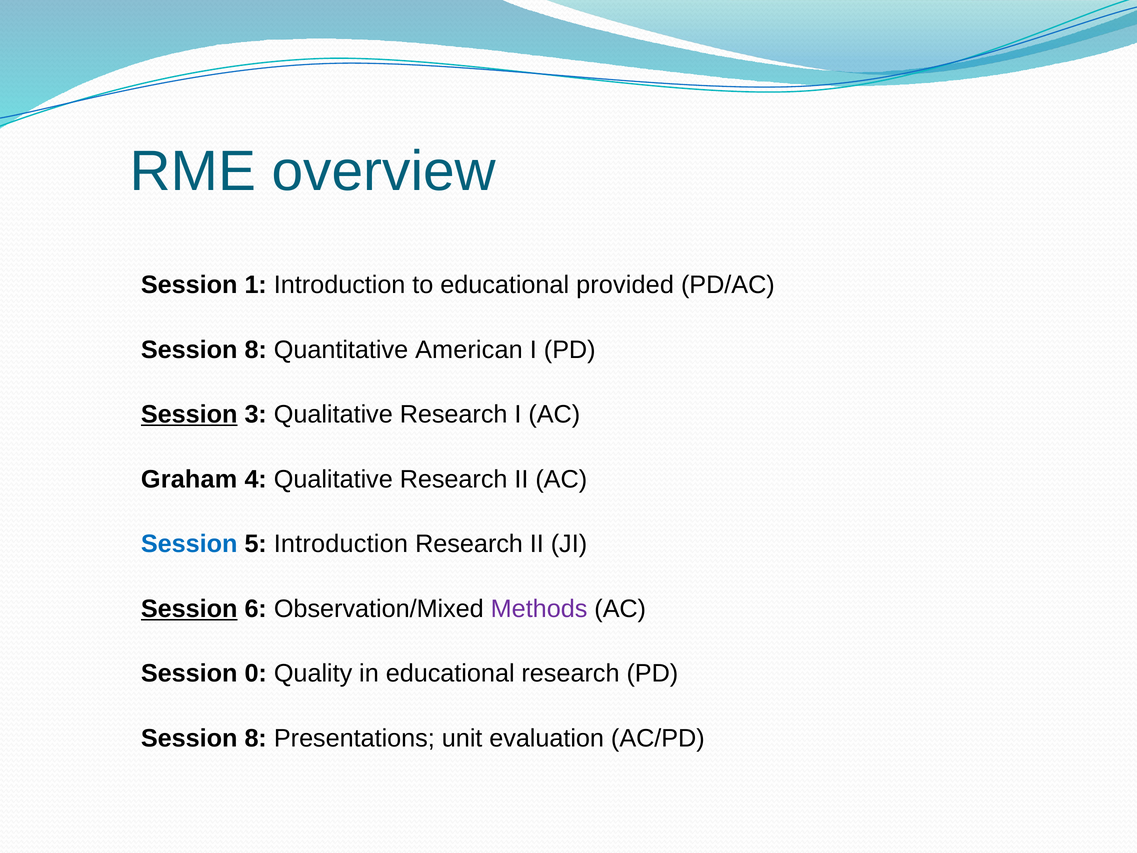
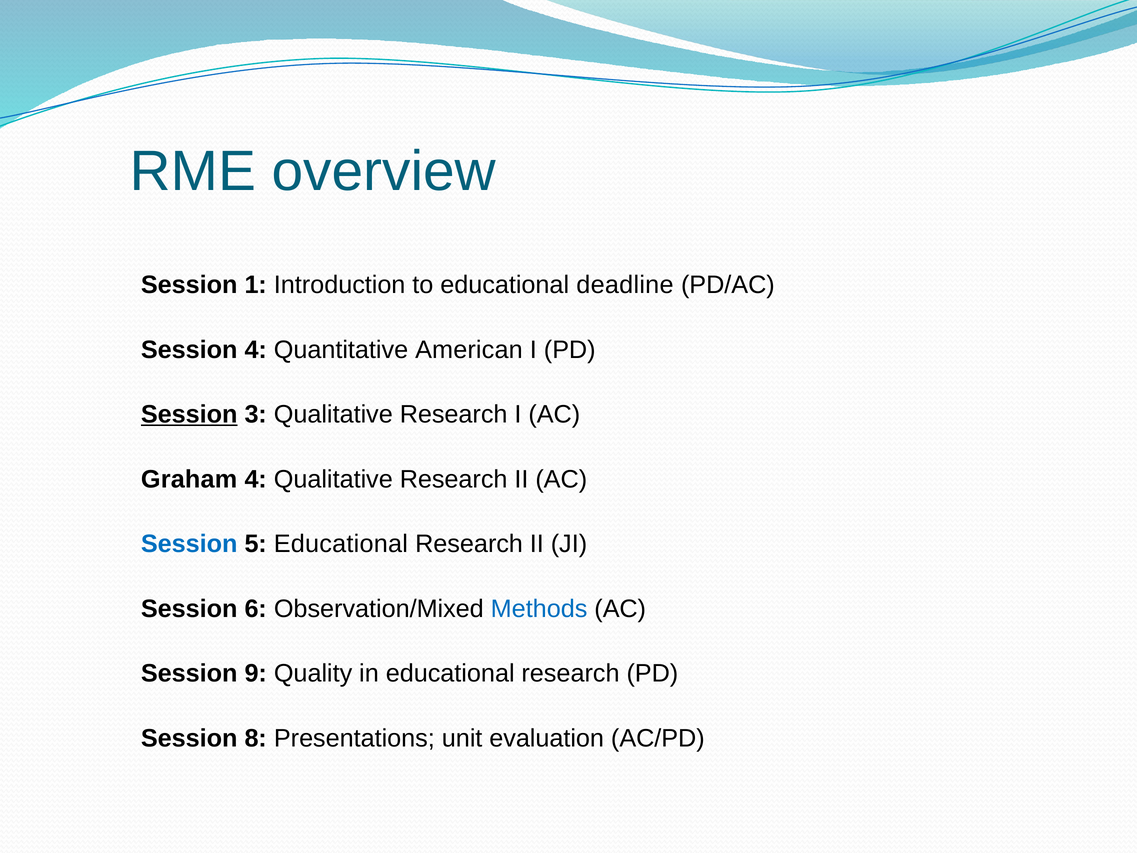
provided: provided -> deadline (625, 285)
8: 8 -> 4 (256, 350)
5 Introduction: Introduction -> Educational (341, 544)
Session underline: present -> none (189, 609)
Methods colour: purple -> blue (539, 609)
0: 0 -> 9 (256, 673)
